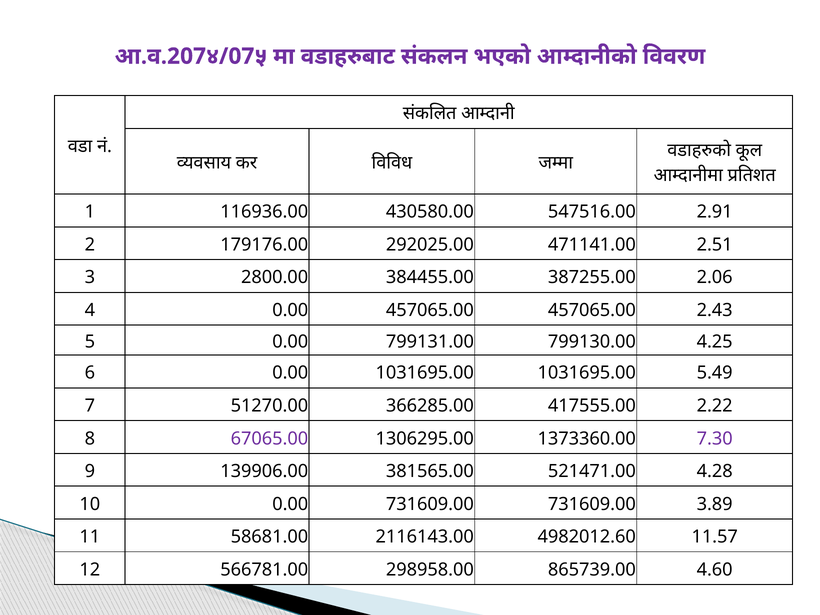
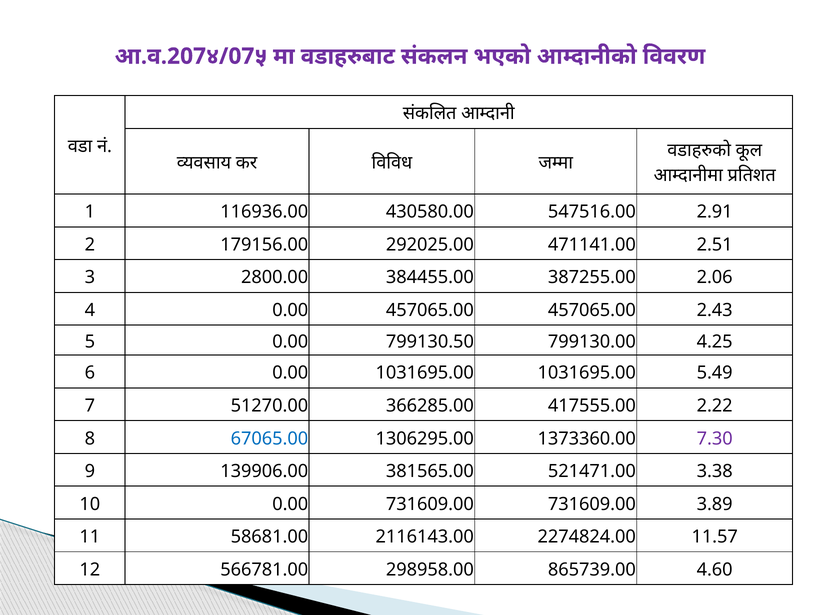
179176.00: 179176.00 -> 179156.00 (264, 245)
799131.00: 799131.00 -> 799130.50 (430, 342)
67065.00 colour: purple -> blue (269, 439)
4.28: 4.28 -> 3.38 (715, 471)
4982012.60: 4982012.60 -> 2274824.00 (587, 537)
